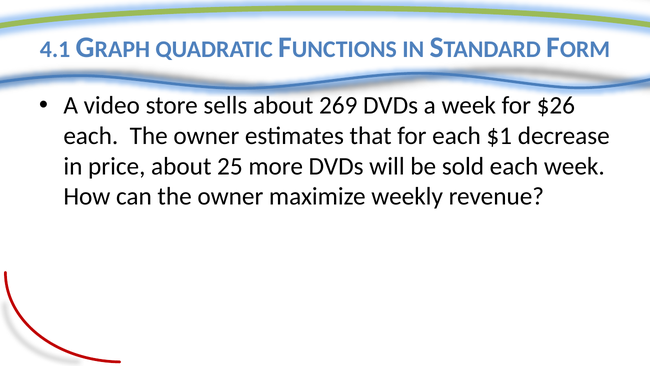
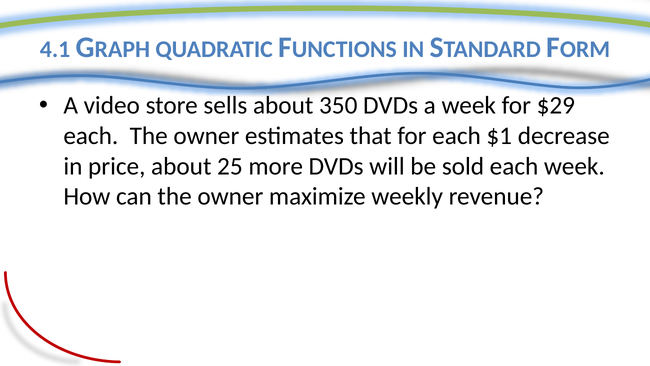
269: 269 -> 350 (338, 105)
$26: $26 -> $29 (556, 105)
